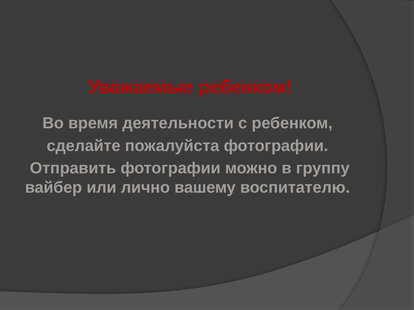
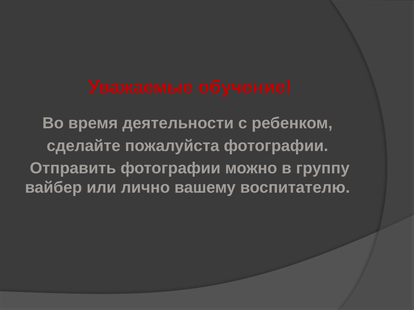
Уважаемые ребенком: ребенком -> обучение (245, 87)
